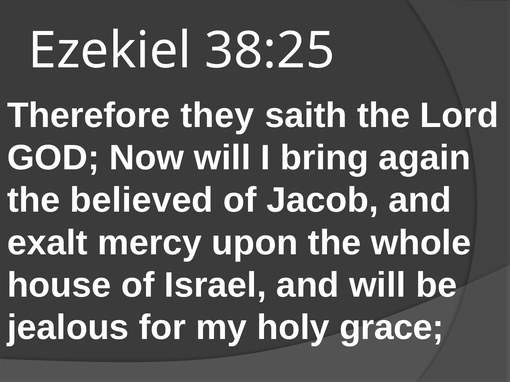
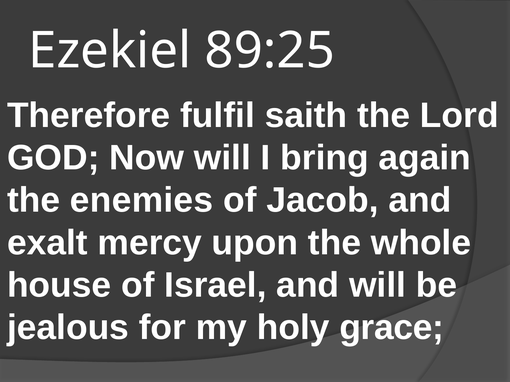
38:25: 38:25 -> 89:25 (270, 51)
they: they -> fulfil (218, 115)
believed: believed -> enemies (142, 201)
